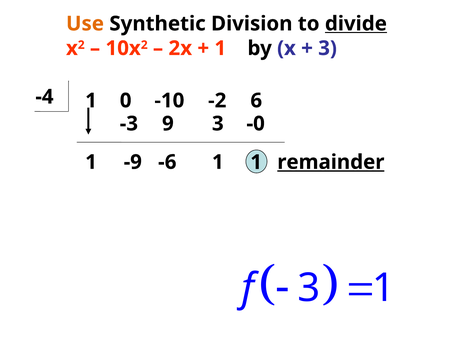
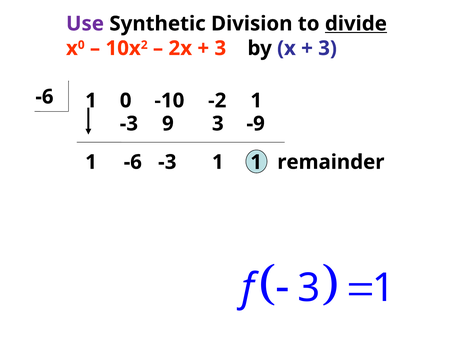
Use colour: orange -> purple (85, 24)
x 2: 2 -> 0 (81, 45)
1: 1 -> 3 (220, 48)
-4: -4 -> -6 (44, 97)
-2 6: 6 -> 1 (256, 101)
-0: -0 -> -9 (256, 124)
-9: -9 -> -6 (133, 162)
-6: -6 -> -3 (167, 162)
remainder underline: present -> none (331, 162)
